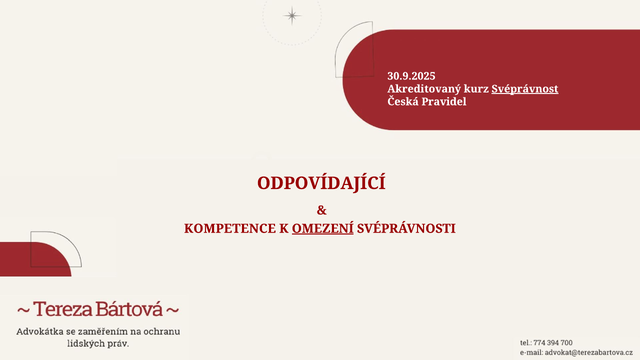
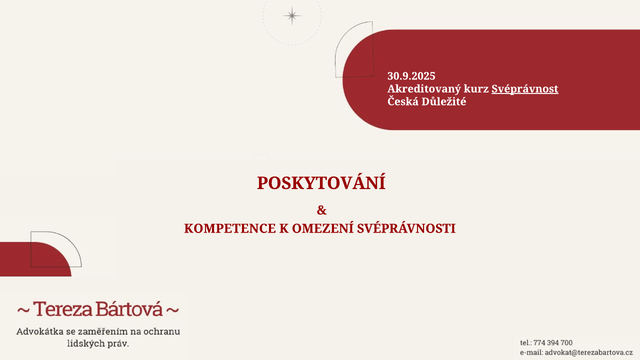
Pravidel: Pravidel -> Důležité (444, 102)
ODPOVÍDAJÍCÍ: ODPOVÍDAJÍCÍ -> POSKYTOVÁNÍ (321, 183)
OMEZENÍ underline: present -> none (323, 229)
